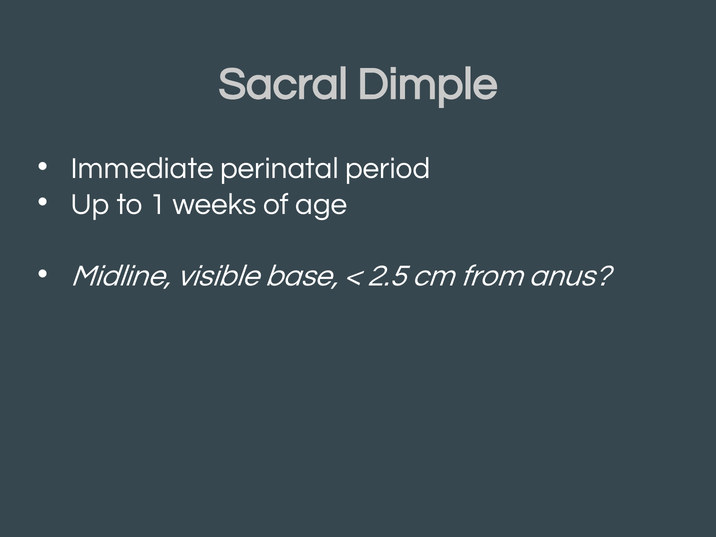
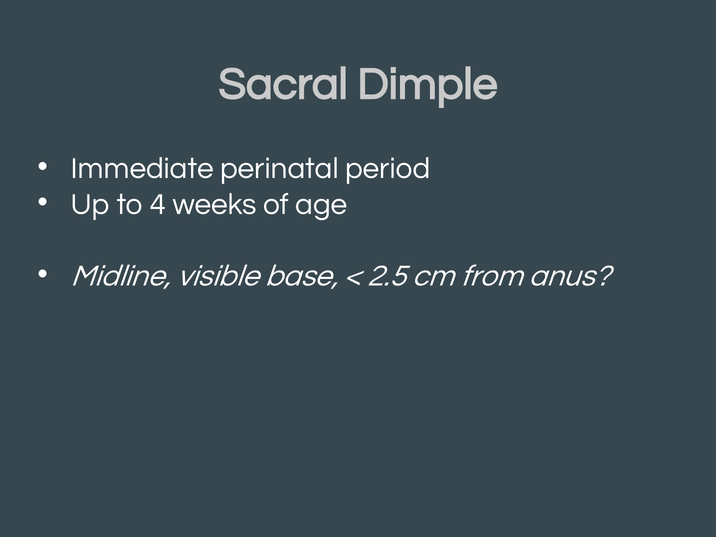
1: 1 -> 4 (158, 204)
